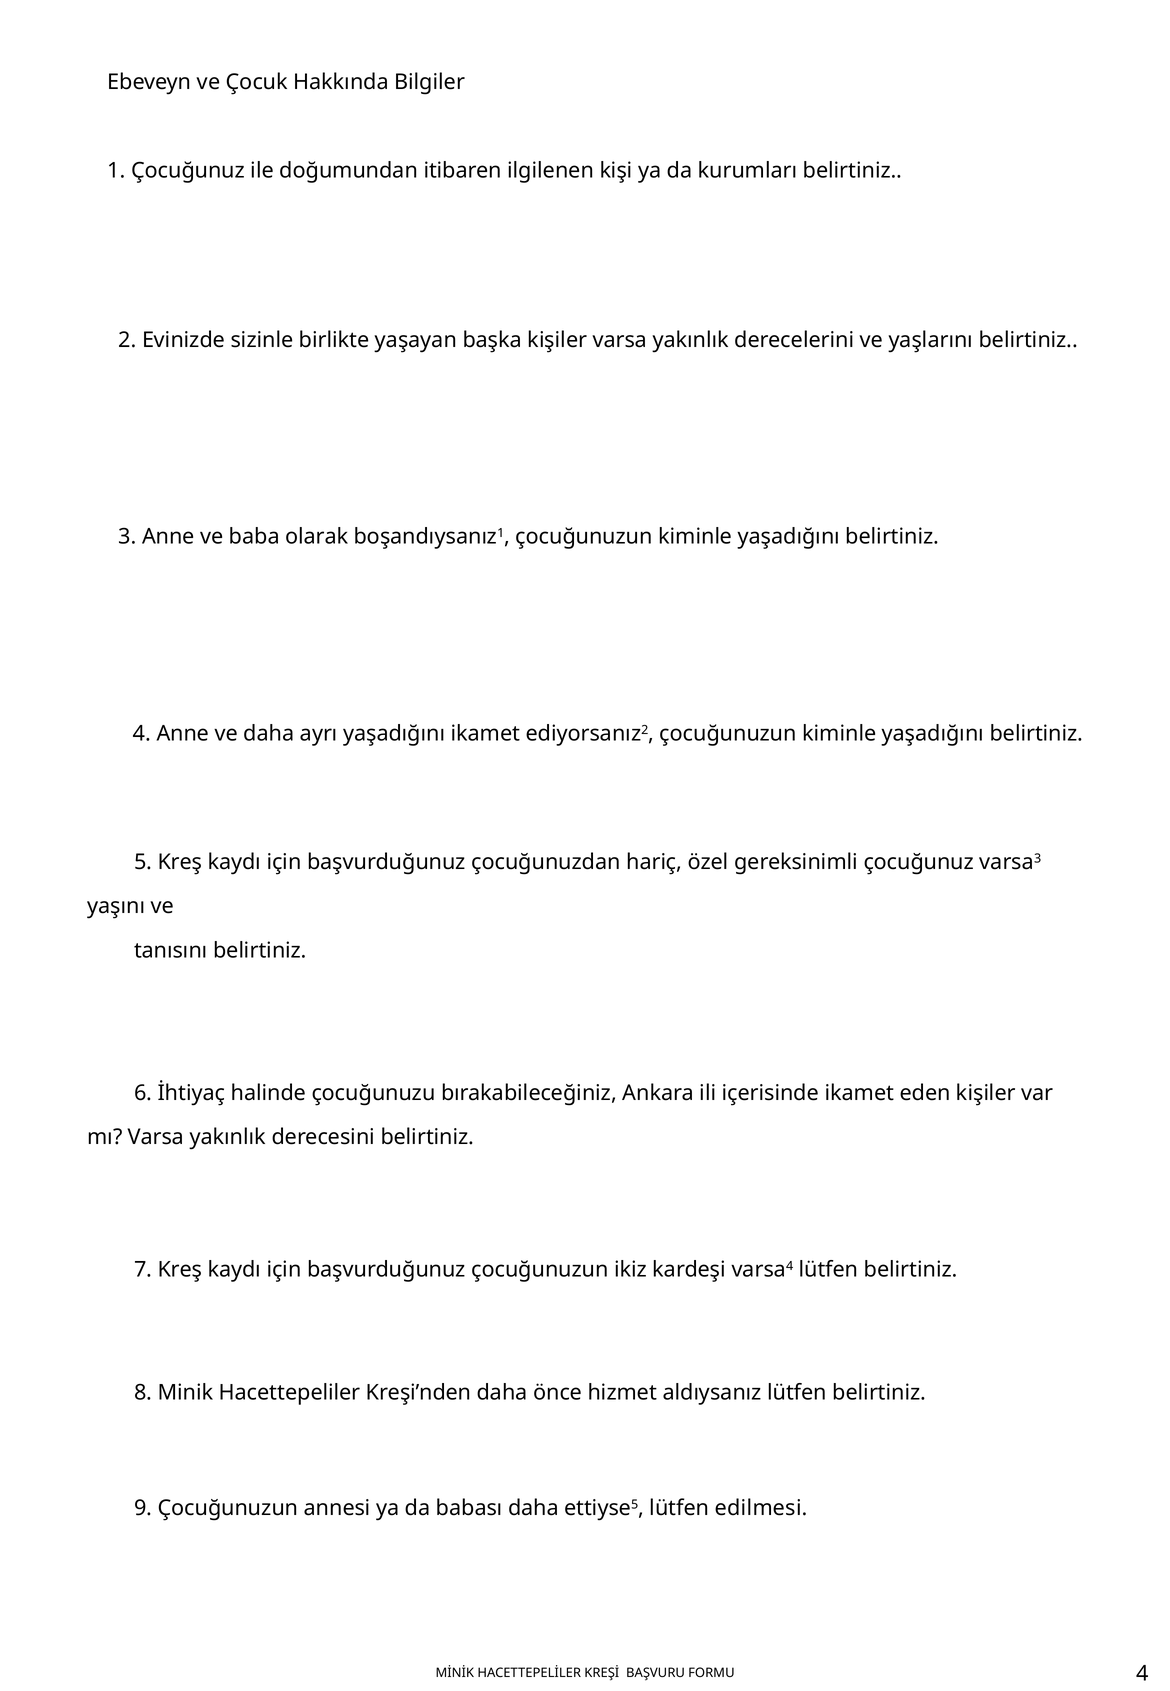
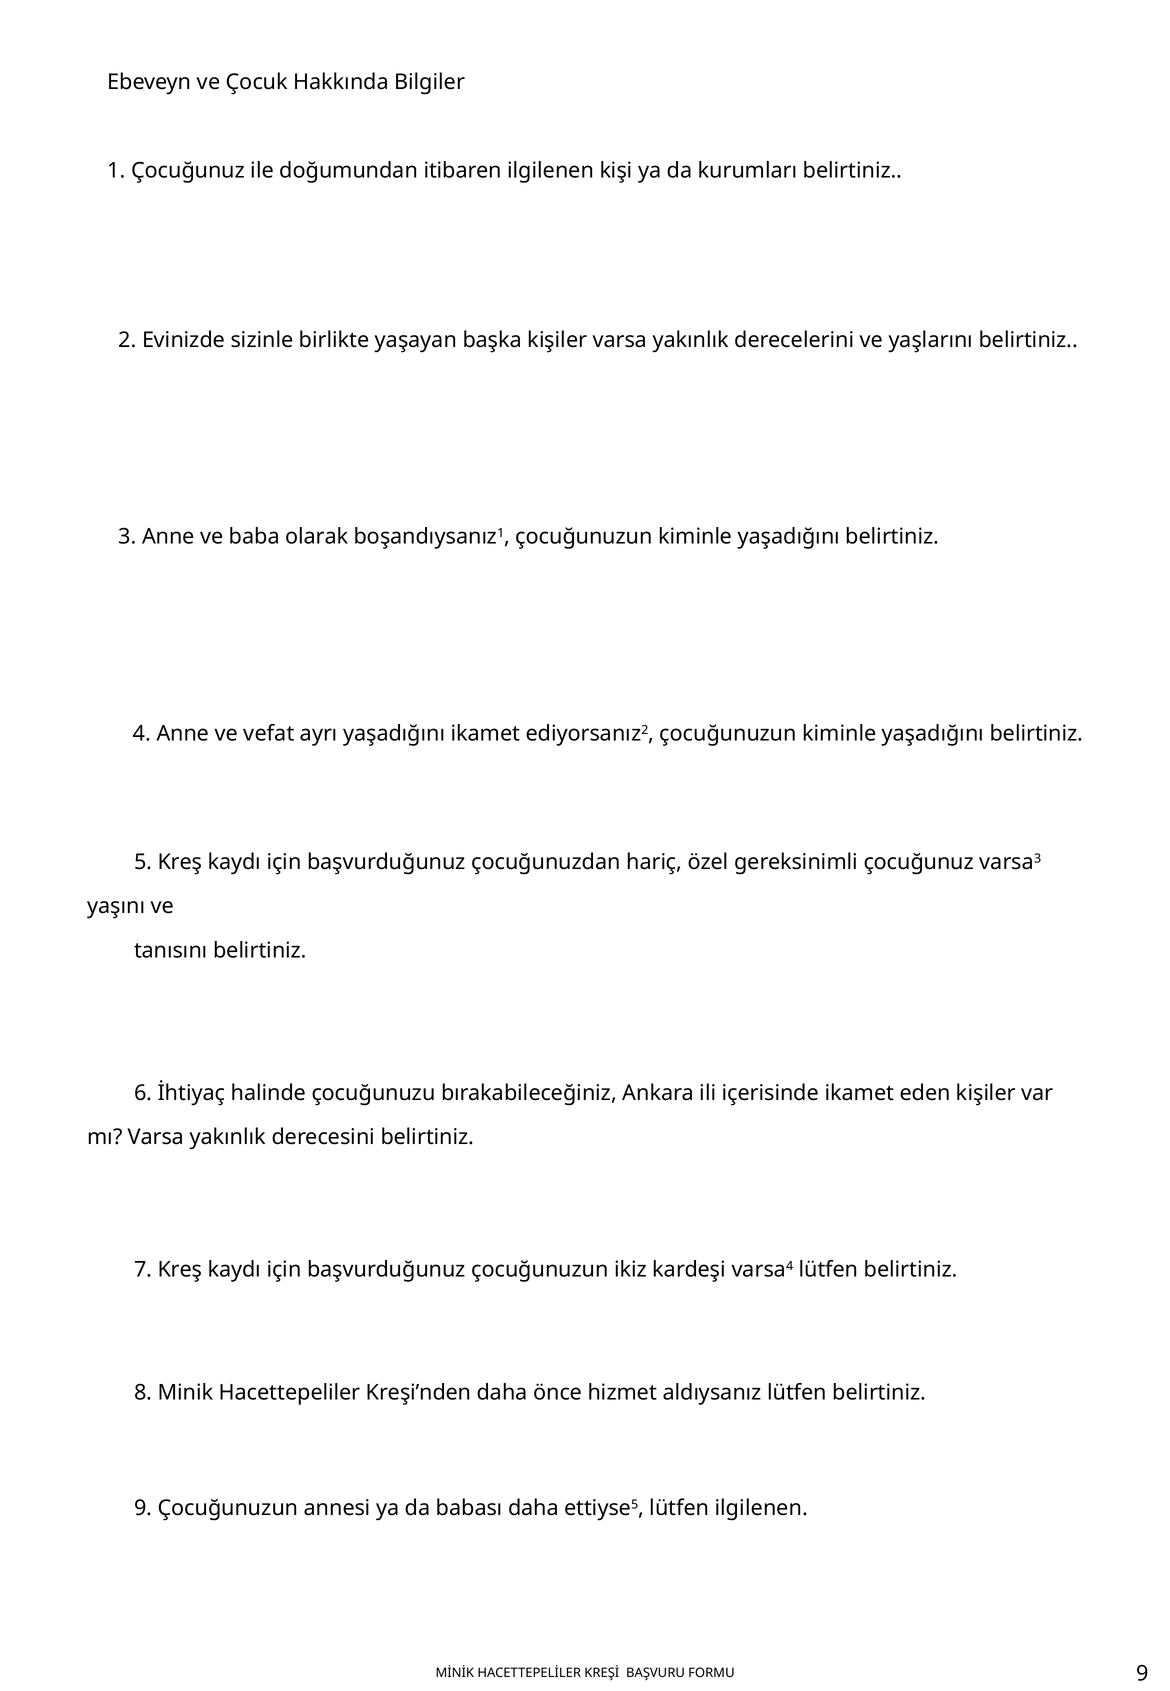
ve daha: daha -> vefat (269, 733)
lütfen edilmesi: edilmesi -> ilgilenen (761, 1507)
FORMU 4: 4 -> 9 (1142, 1673)
